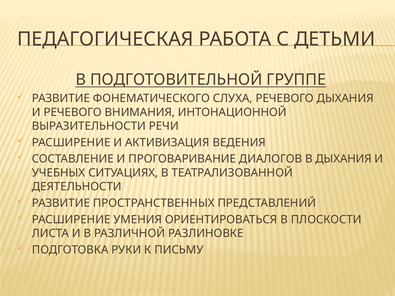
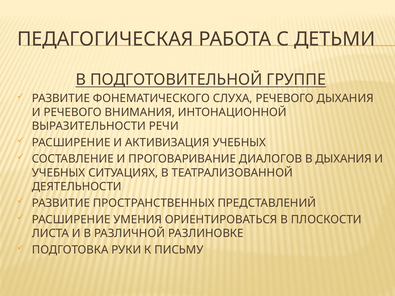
АКТИВИЗАЦИЯ ВЕДЕНИЯ: ВЕДЕНИЯ -> УЧЕБНЫХ (239, 143)
